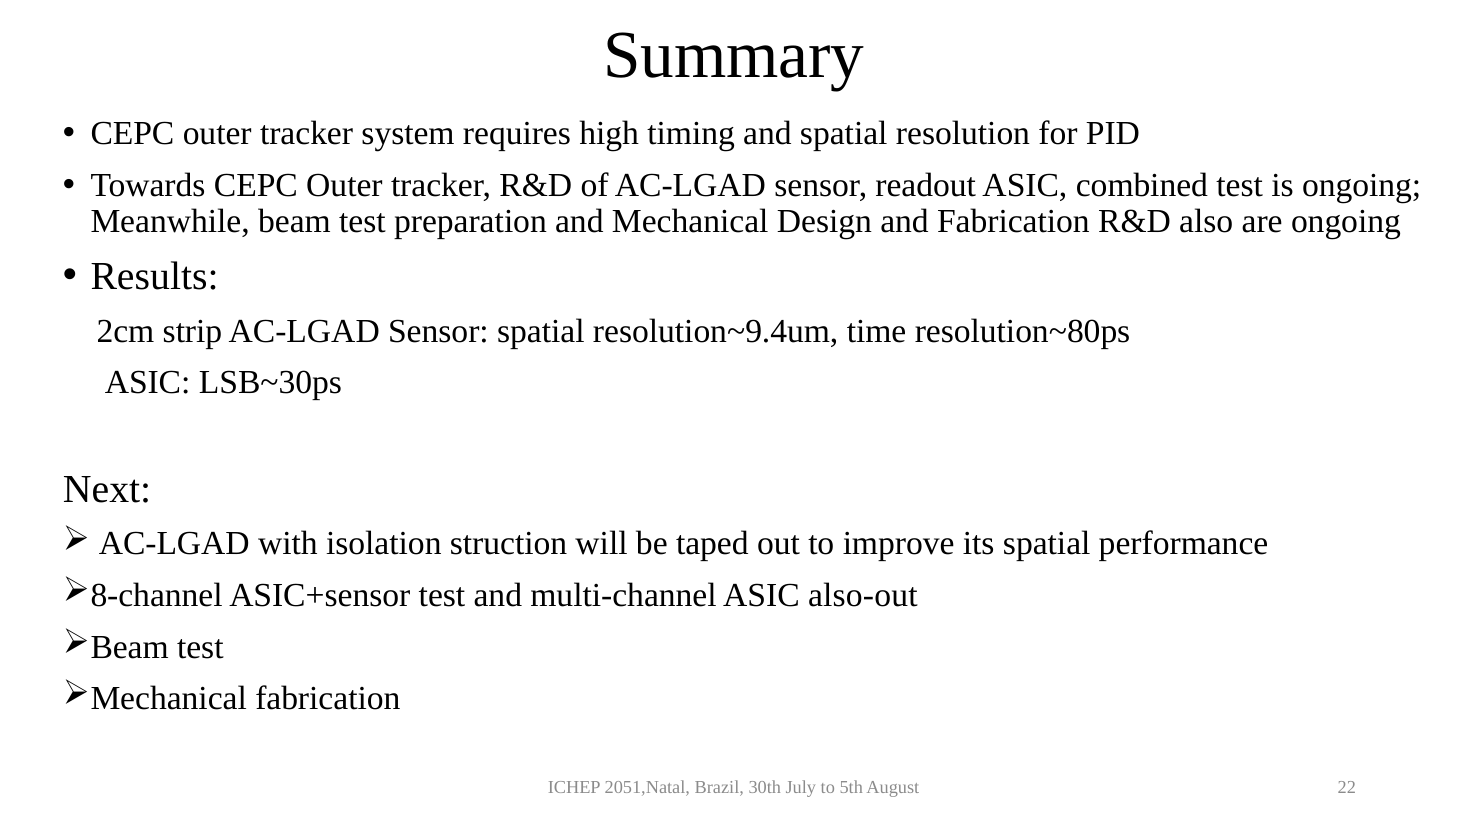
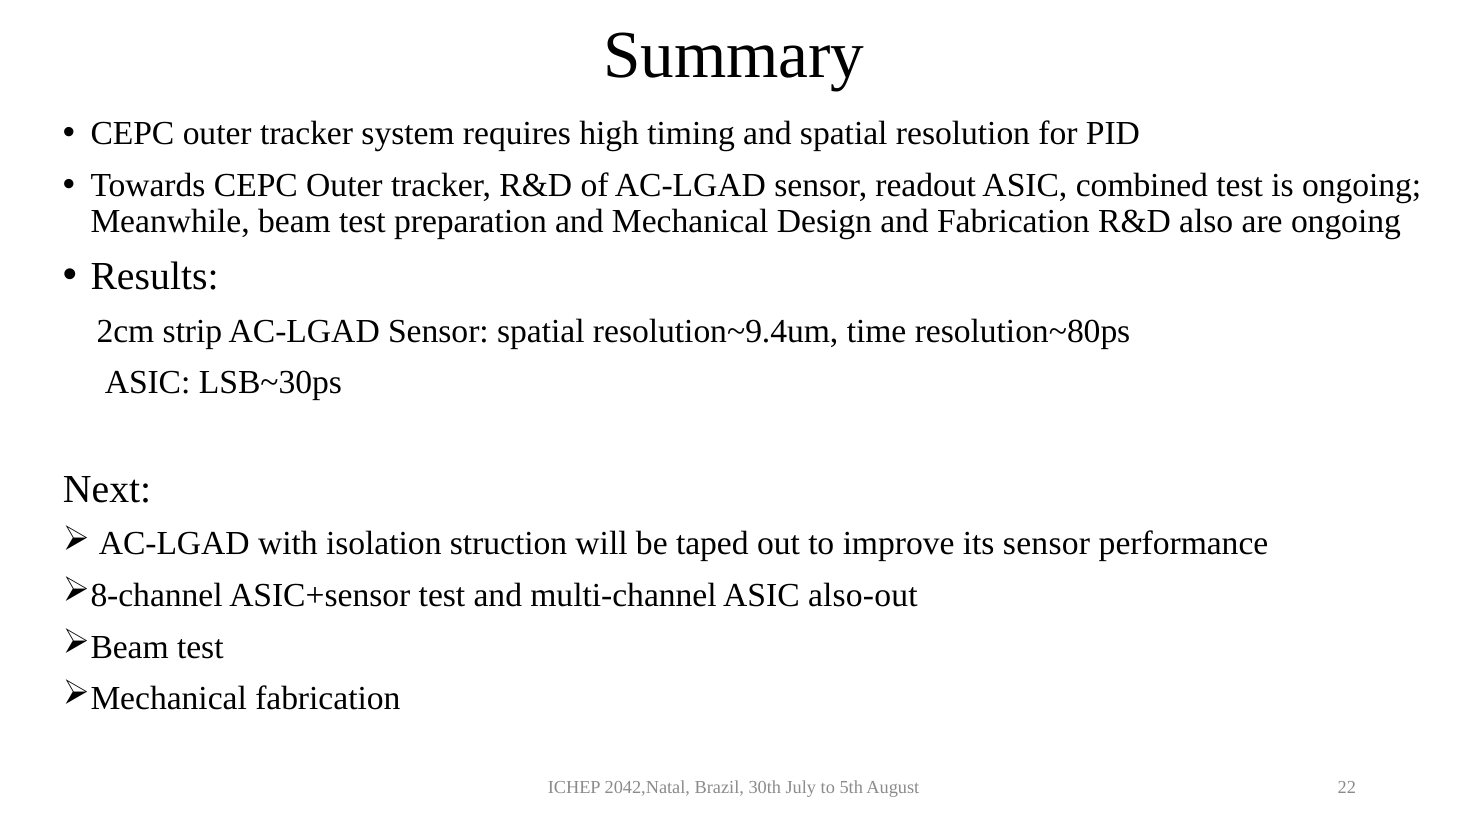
its spatial: spatial -> sensor (1047, 544)
2051,Natal: 2051,Natal -> 2042,Natal (647, 789)
